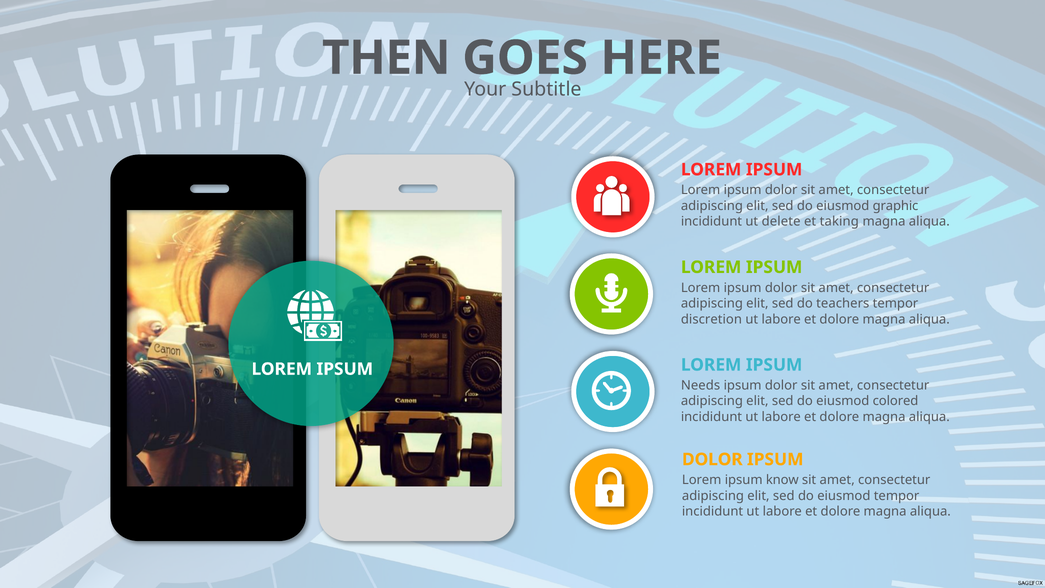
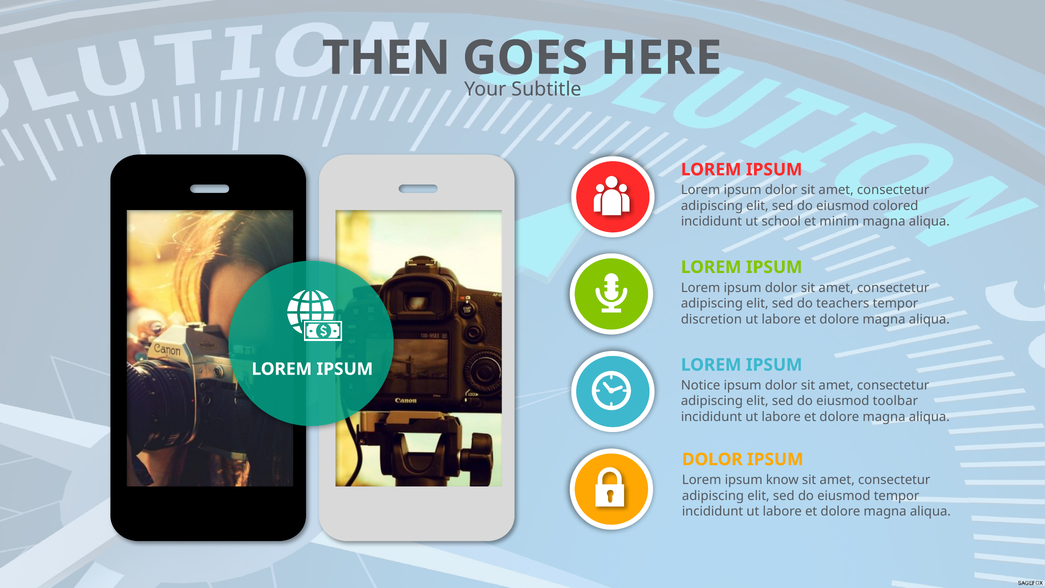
graphic: graphic -> colored (896, 206)
delete: delete -> school (781, 221)
taking: taking -> minim (839, 221)
Needs: Needs -> Notice (701, 385)
colored: colored -> toolbar (895, 401)
